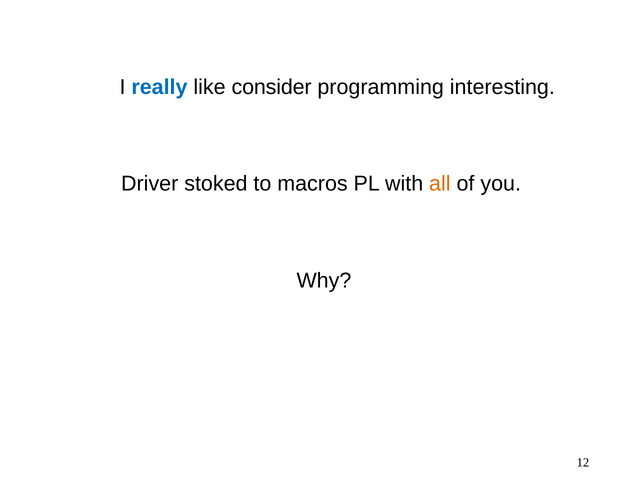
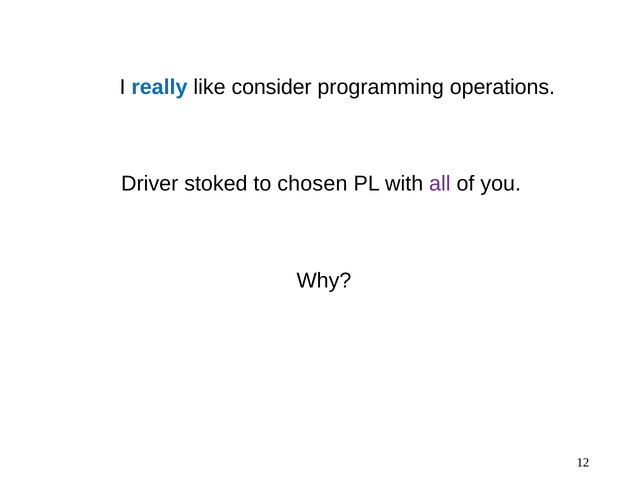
interesting: interesting -> operations (502, 87)
macros: macros -> chosen (312, 184)
all colour: orange -> purple (440, 184)
